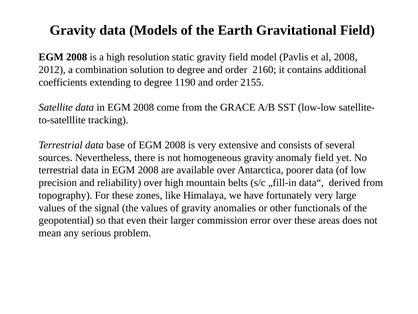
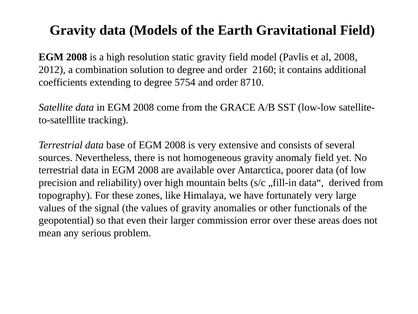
1190: 1190 -> 5754 (185, 82)
2155: 2155 -> 8710 (252, 82)
